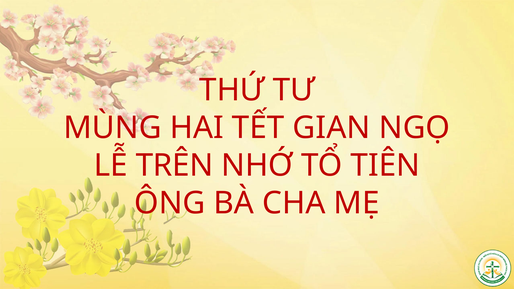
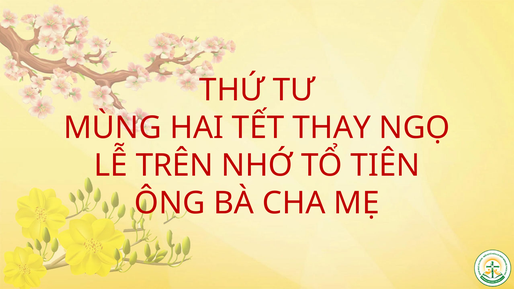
GIAN: GIAN -> THAY (332, 128)
